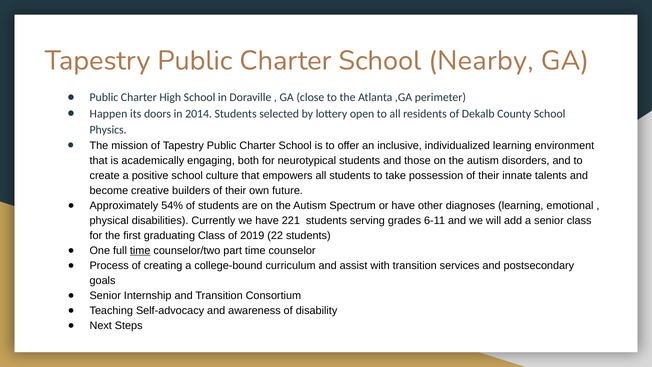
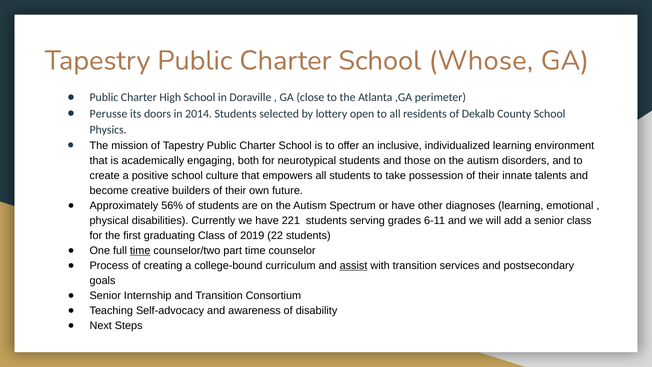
Nearby: Nearby -> Whose (481, 60)
Happen: Happen -> Perusse (108, 114)
54%: 54% -> 56% (172, 205)
assist underline: none -> present (354, 265)
